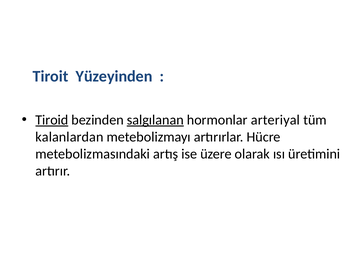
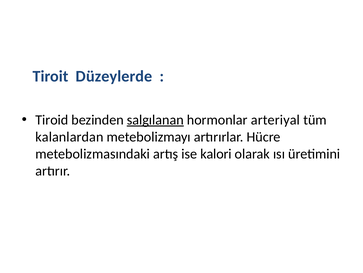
Yüzeyinden: Yüzeyinden -> Düzeylerde (114, 76)
Tiroid underline: present -> none (52, 120)
üzere: üzere -> kalori (216, 153)
